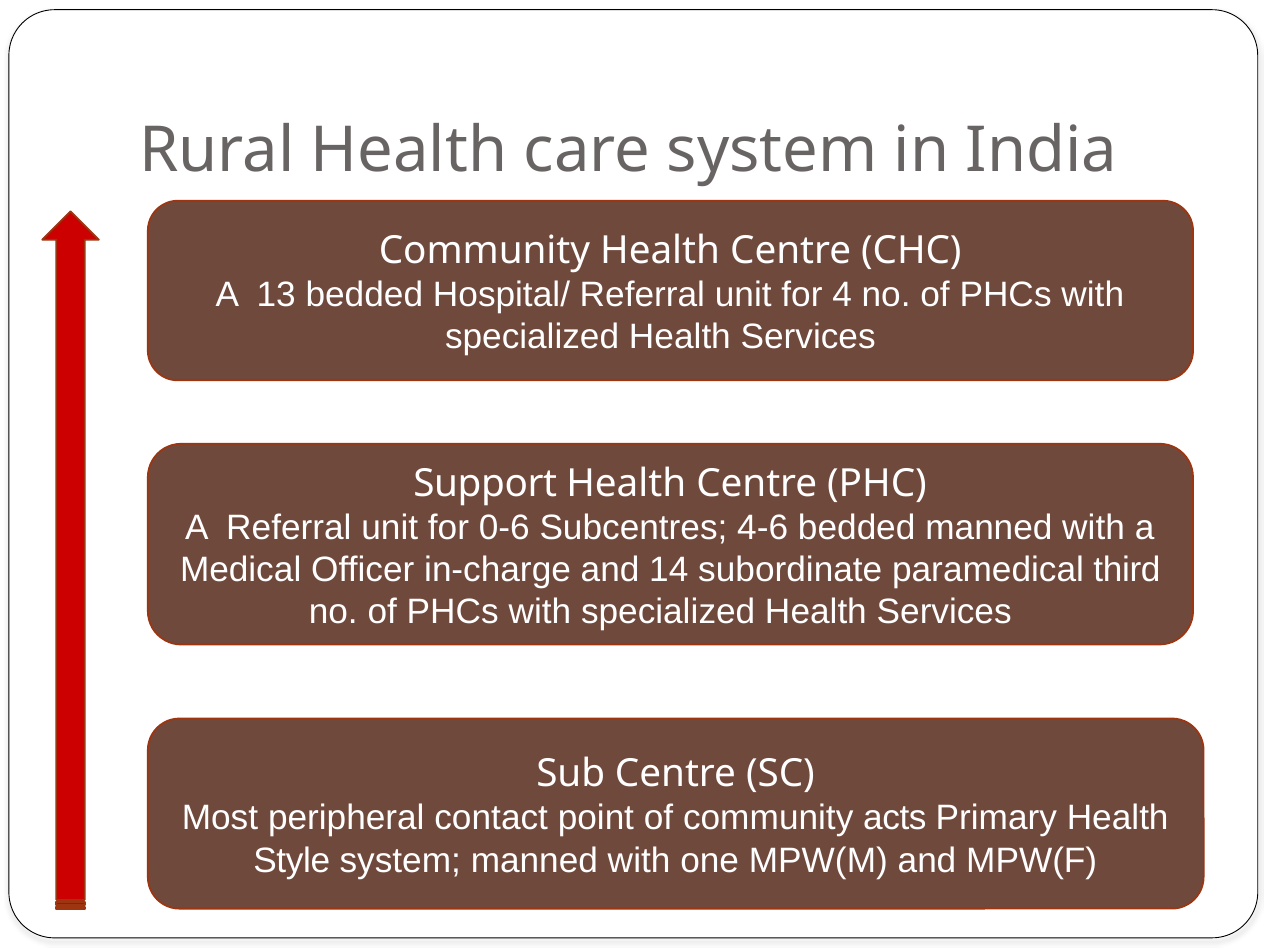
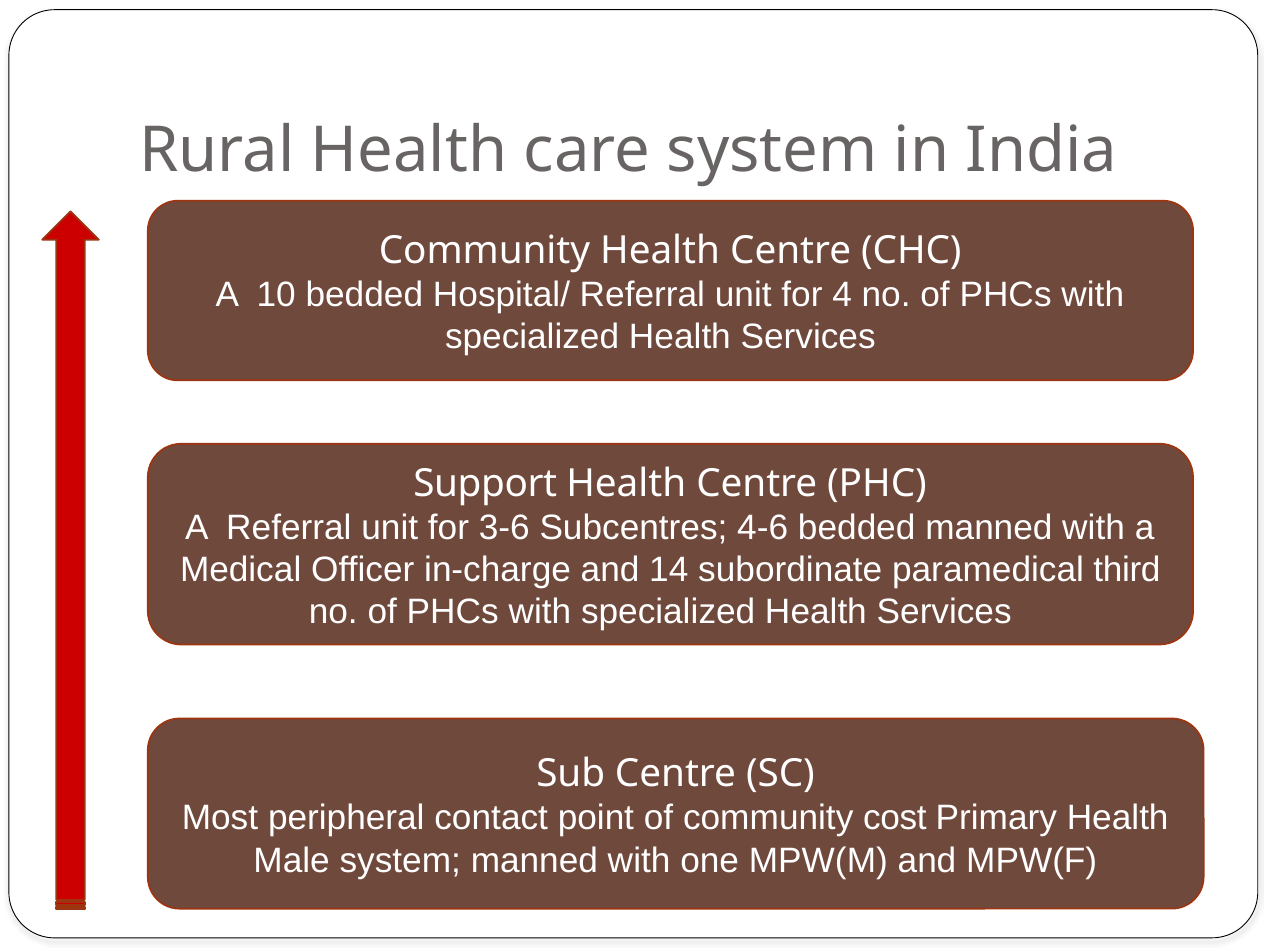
13: 13 -> 10 (276, 295)
0-6: 0-6 -> 3-6 (504, 527)
acts: acts -> cost (895, 817)
Style: Style -> Male (292, 860)
